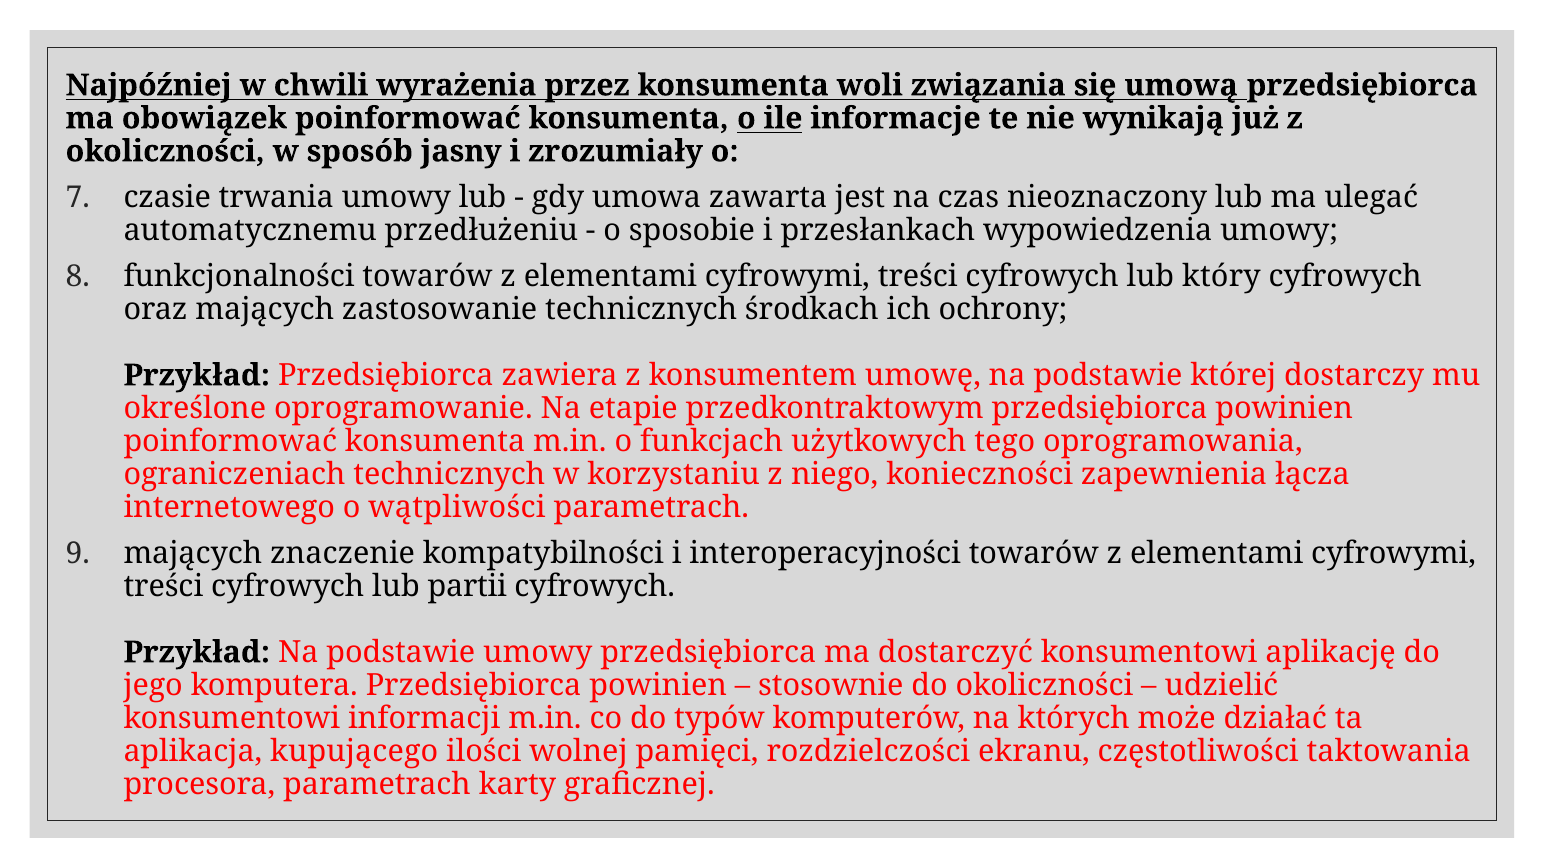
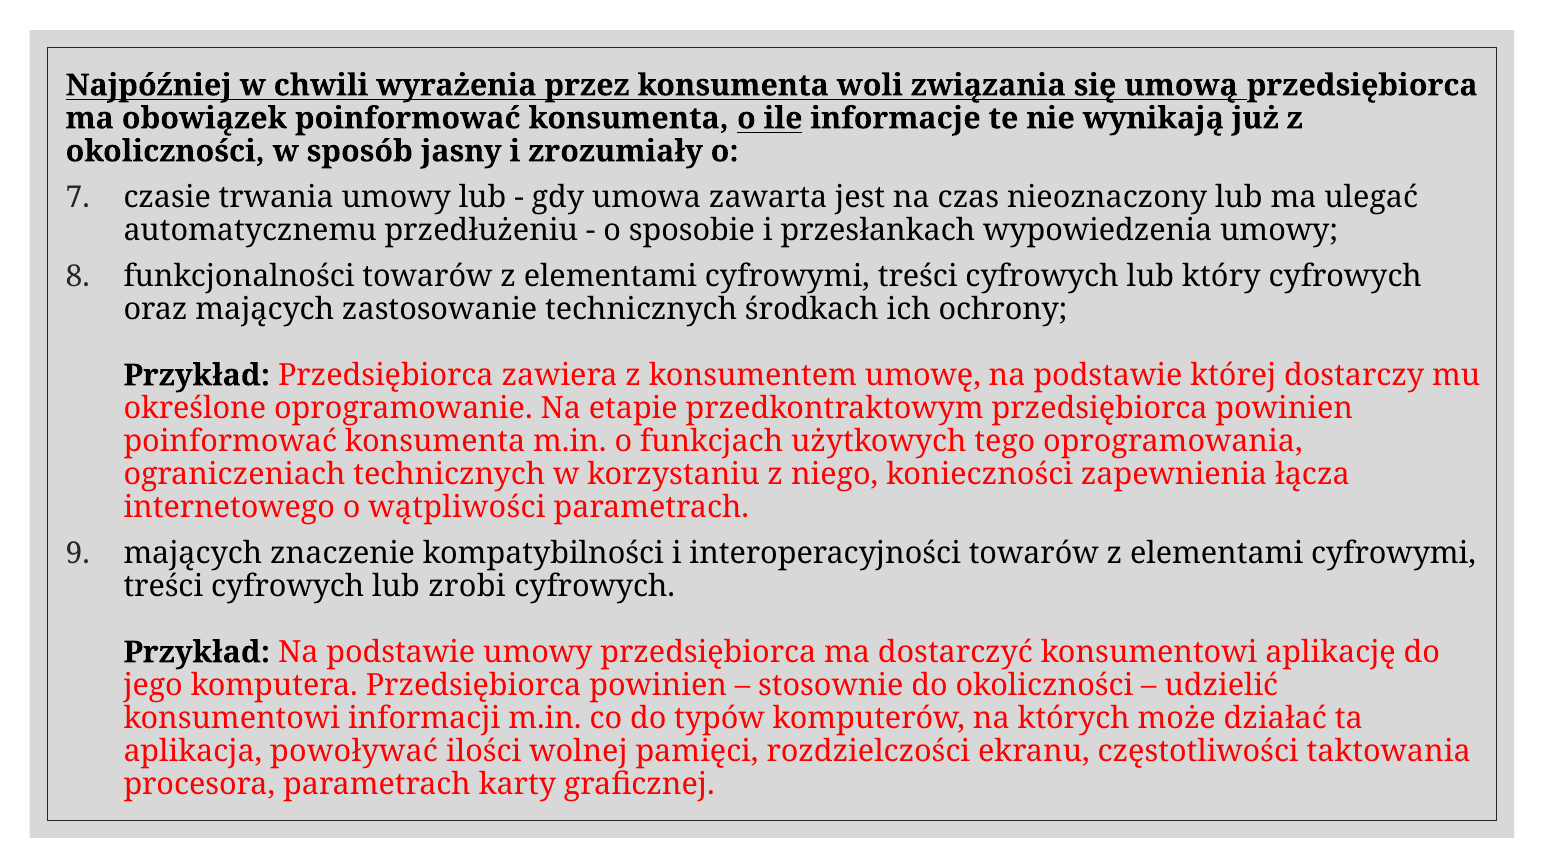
partii: partii -> zrobi (467, 587)
kupującego: kupującego -> powoływać (354, 752)
